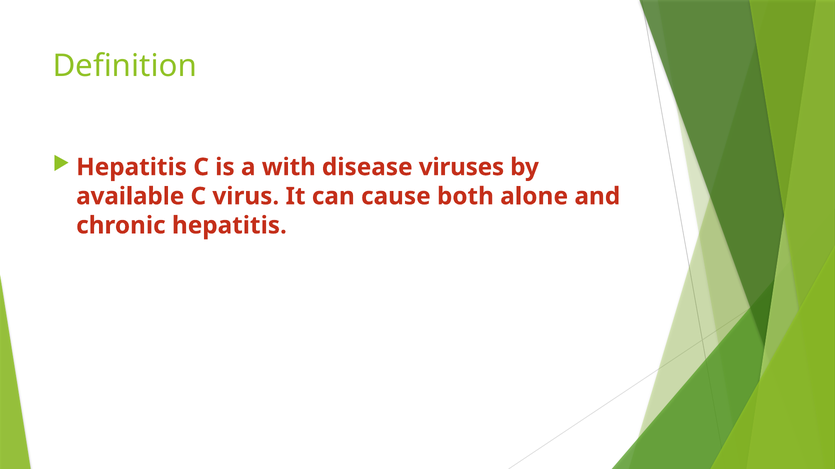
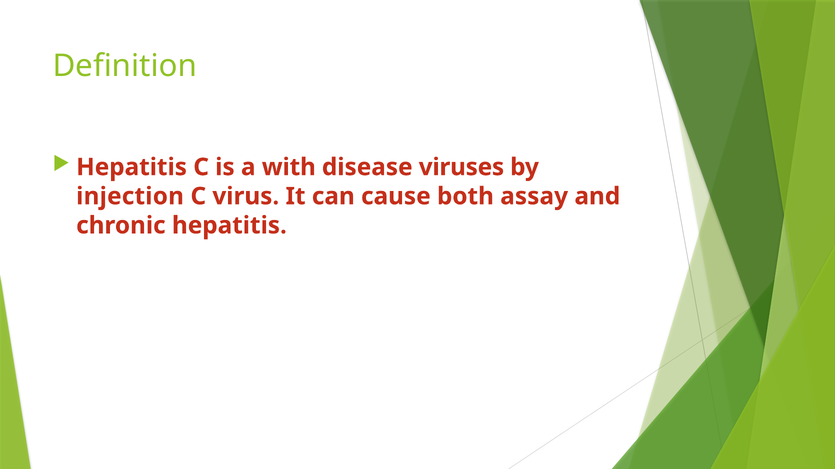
available: available -> injection (130, 197)
alone: alone -> assay (534, 197)
